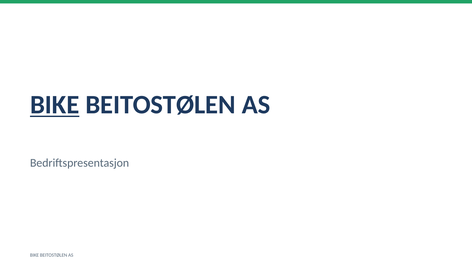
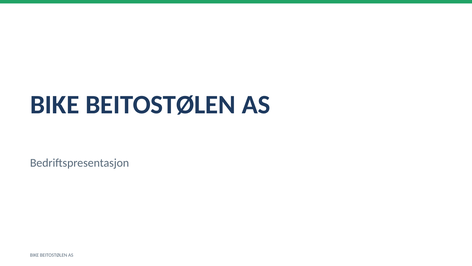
BIKE underline: present -> none (55, 105)
